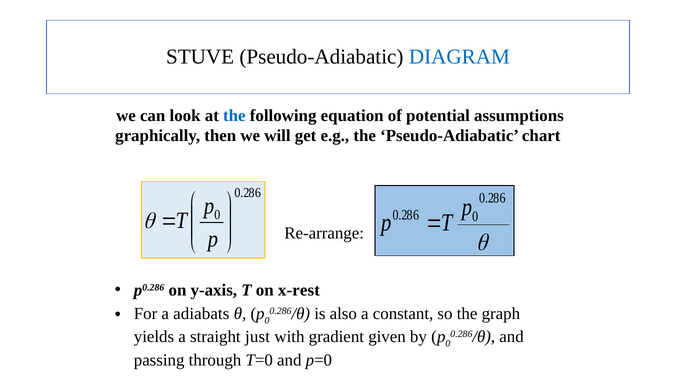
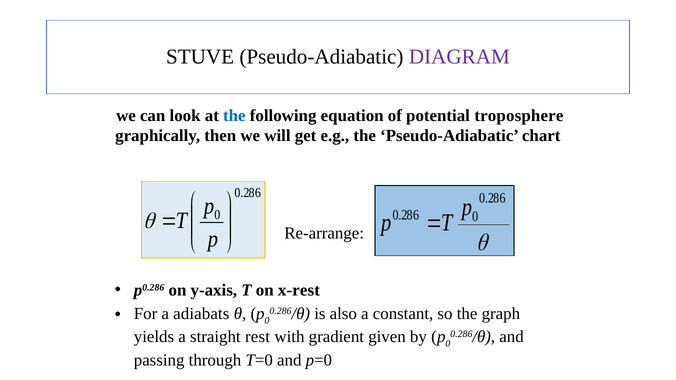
DIAGRAM colour: blue -> purple (459, 57)
assumptions: assumptions -> troposphere (519, 116)
just: just -> rest (258, 337)
